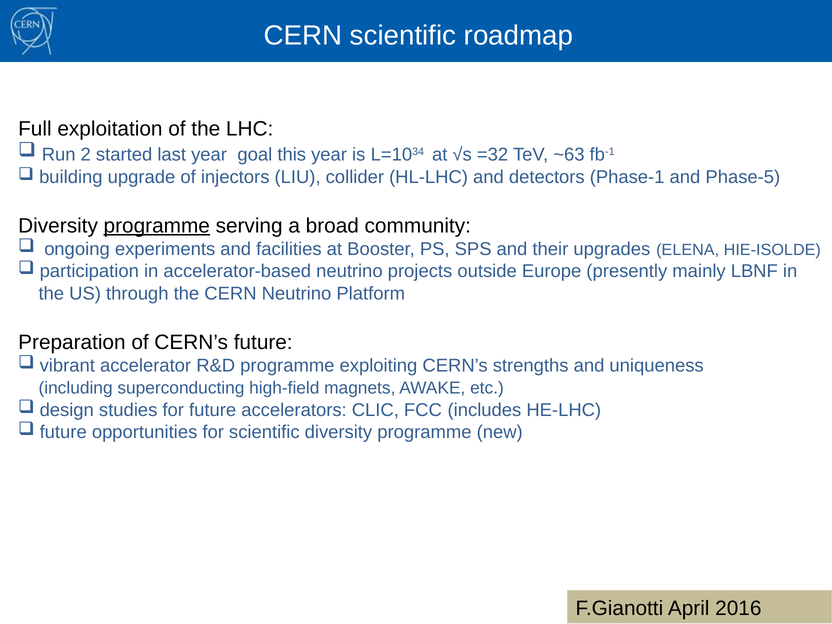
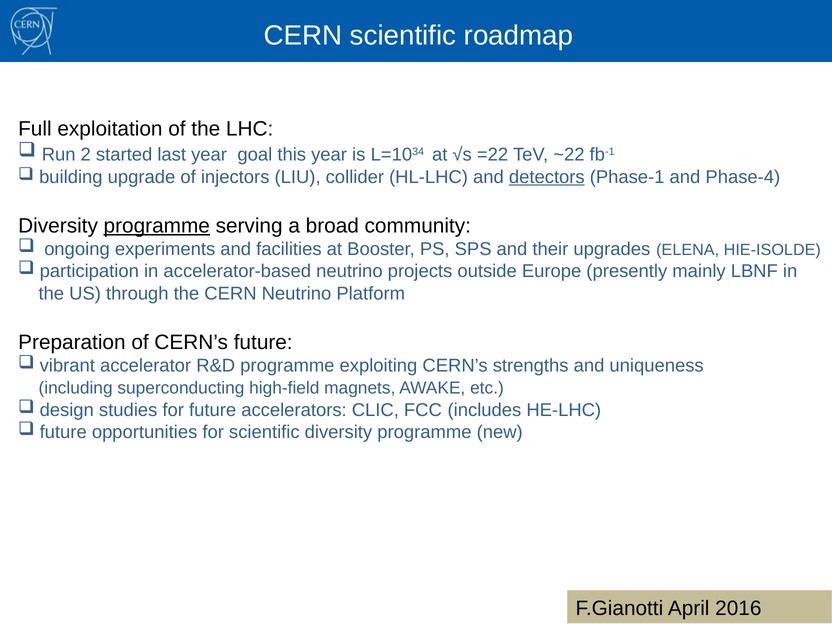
=32: =32 -> =22 (493, 154)
~63: ~63 -> ~22 (569, 154)
detectors underline: none -> present (547, 177)
Phase-5: Phase-5 -> Phase-4 (743, 177)
